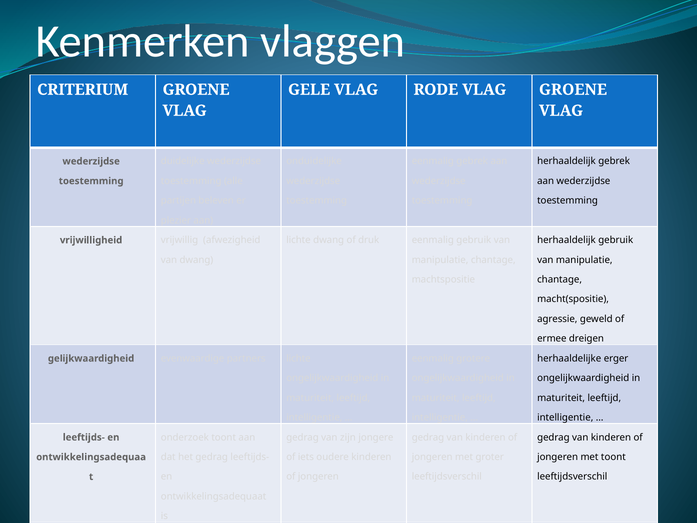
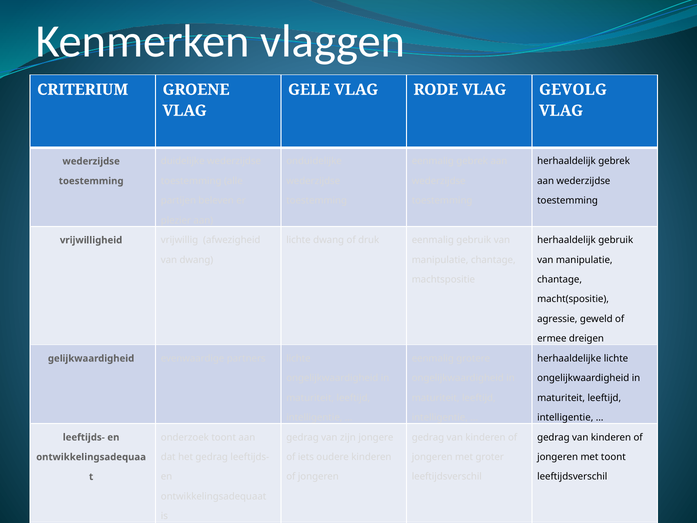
VLAG GROENE: GROENE -> GEVOLG (573, 90)
herhaaldelijke erger: erger -> lichte (616, 358)
